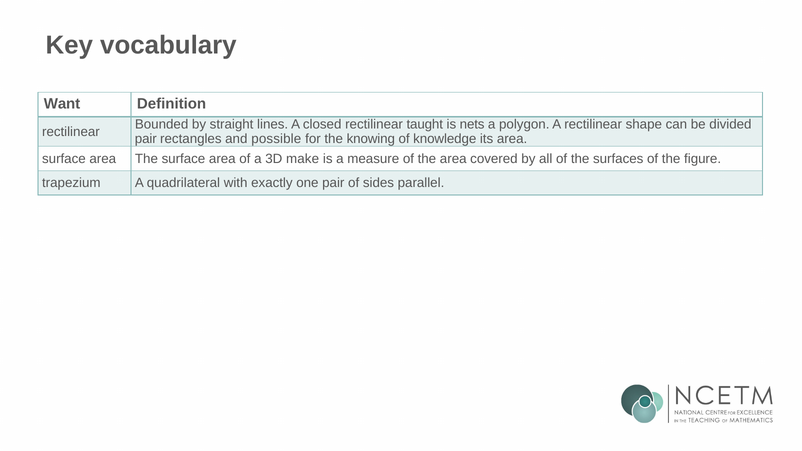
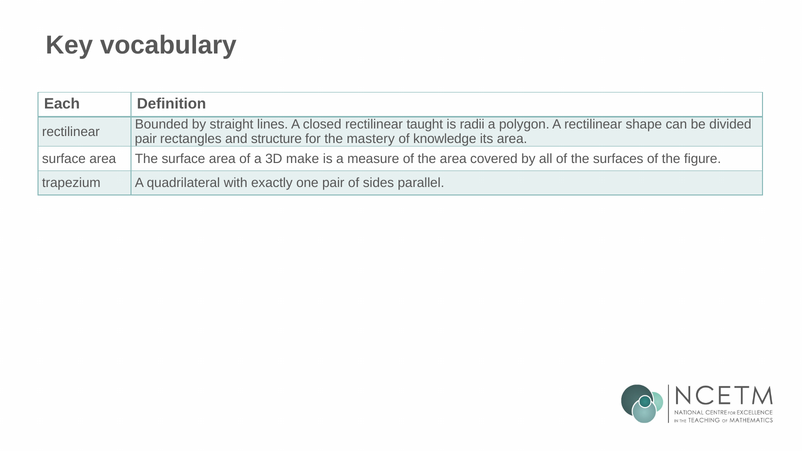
Want: Want -> Each (62, 104)
nets: nets -> radii (472, 124)
possible: possible -> structure (276, 139)
knowing: knowing -> mastery (371, 139)
